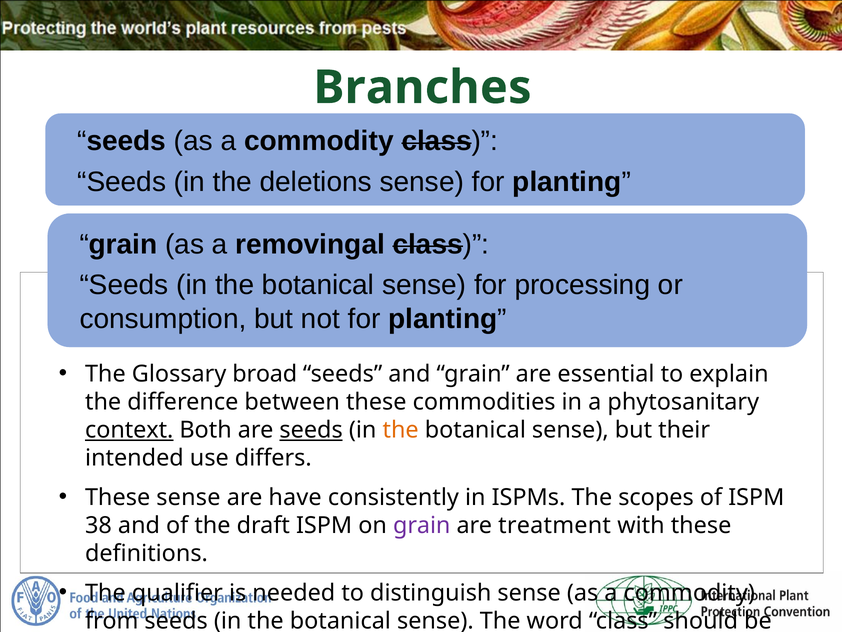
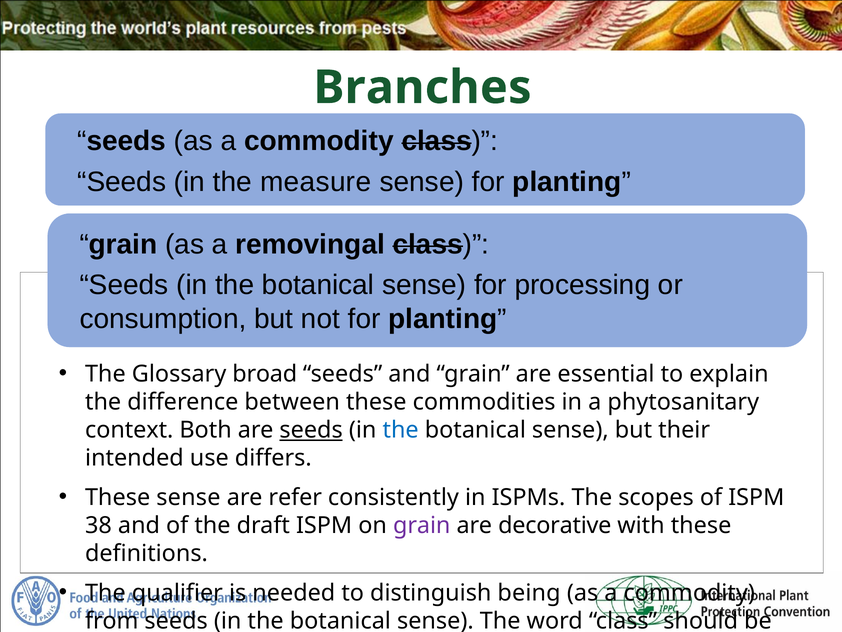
deletions: deletions -> measure (316, 182)
context underline: present -> none (129, 430)
the colour: orange -> blue (401, 430)
have: have -> refer (295, 497)
treatment: treatment -> decorative (555, 525)
distinguish sense: sense -> being (529, 593)
